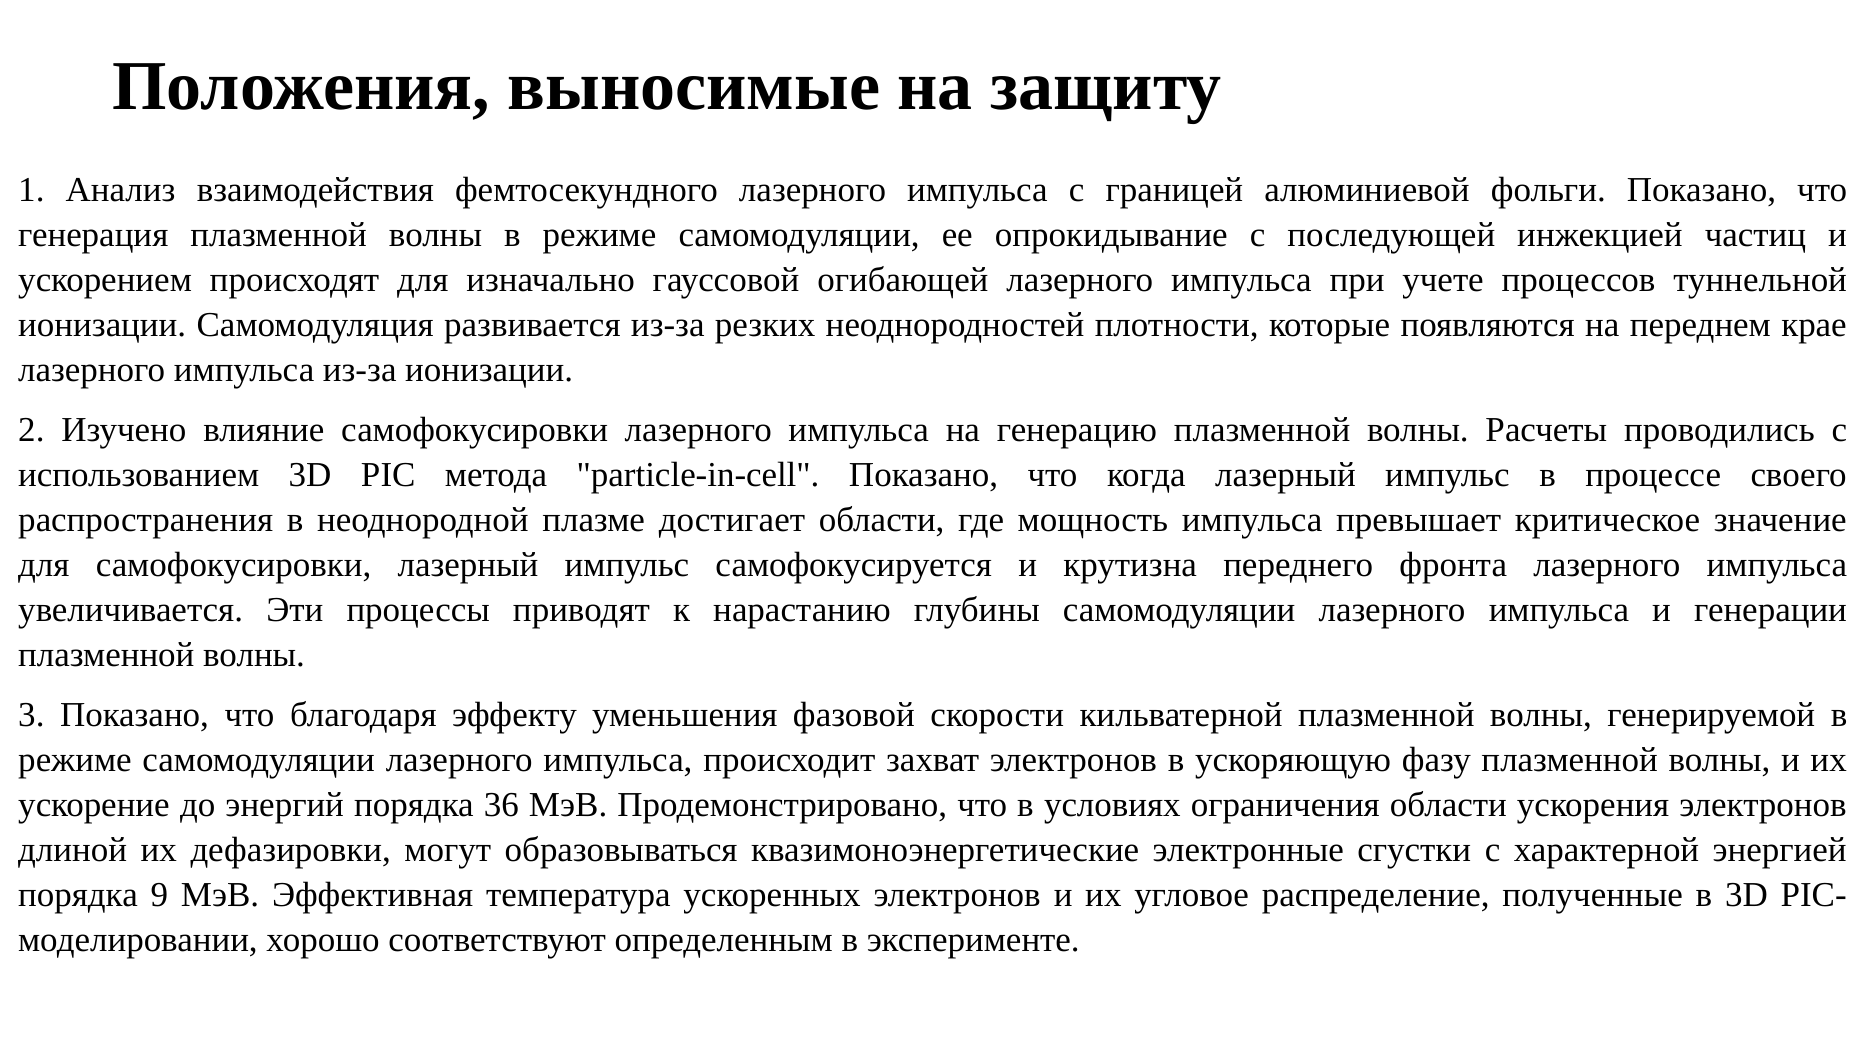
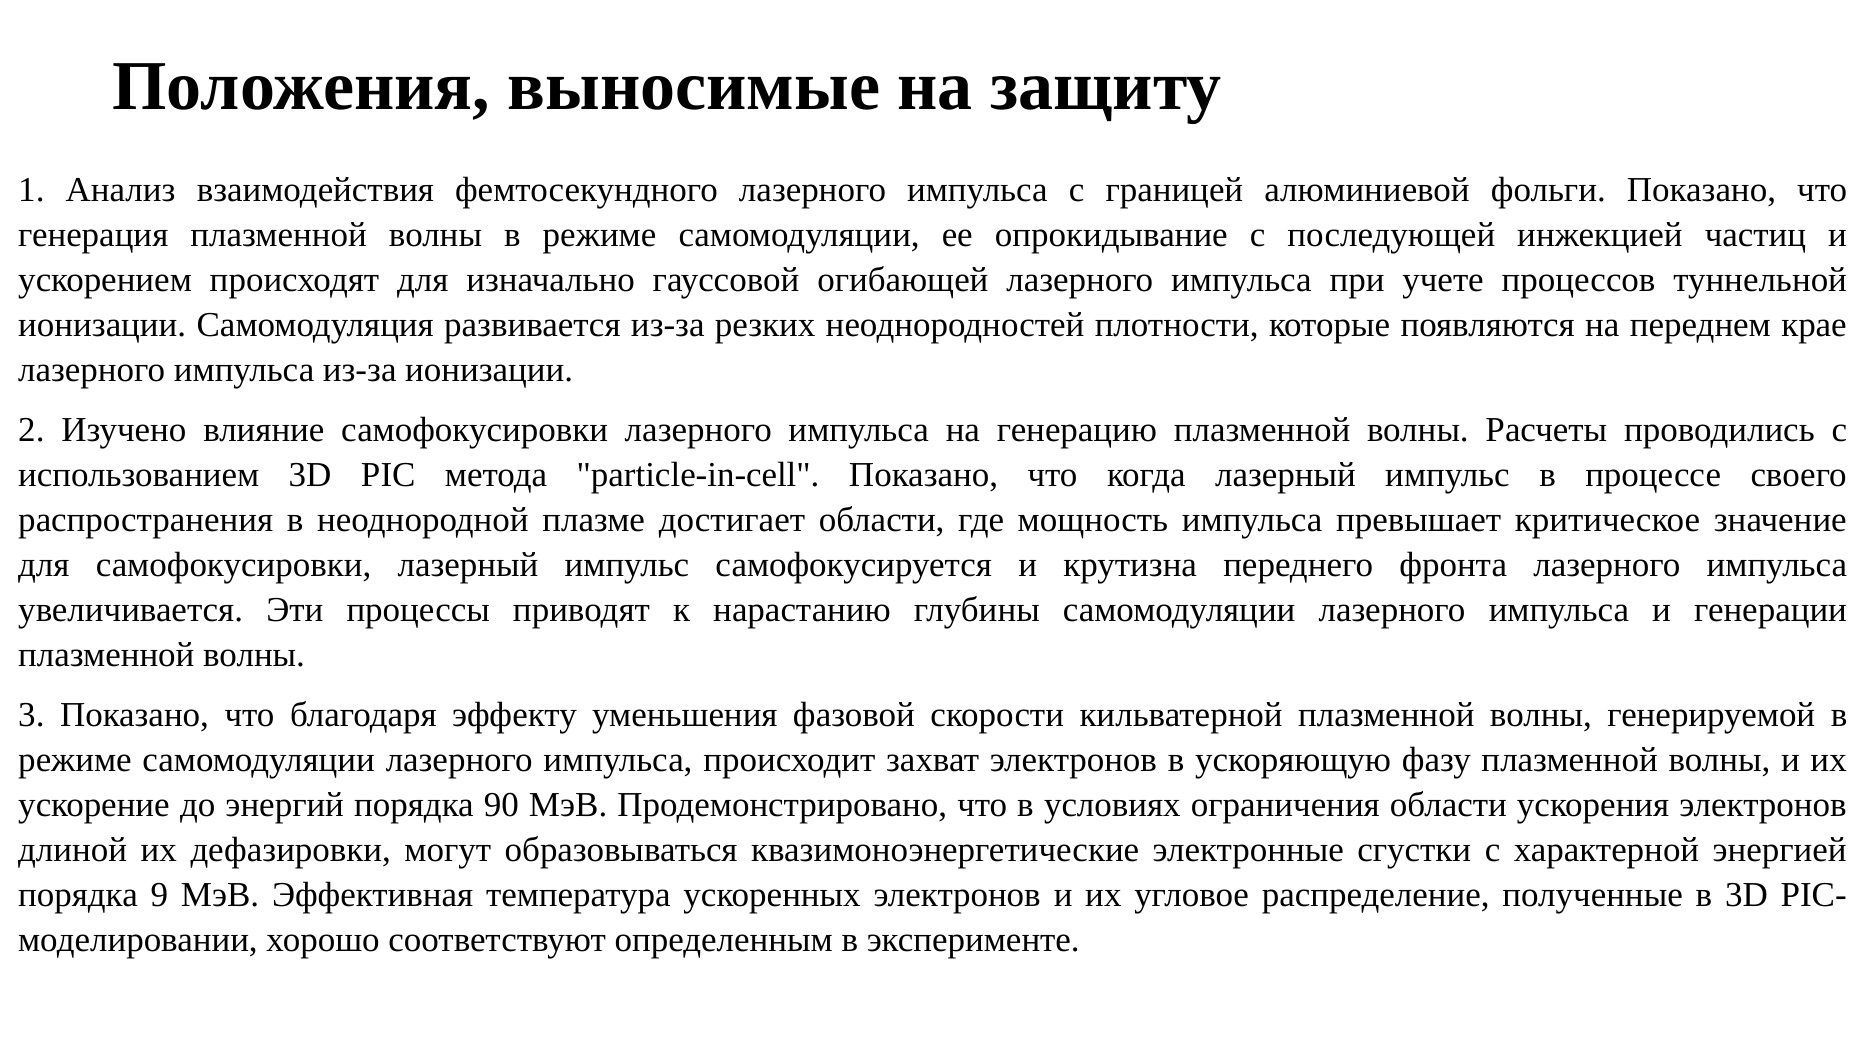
36: 36 -> 90 (501, 805)
